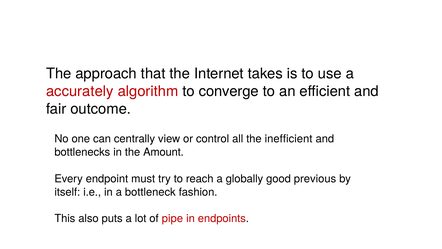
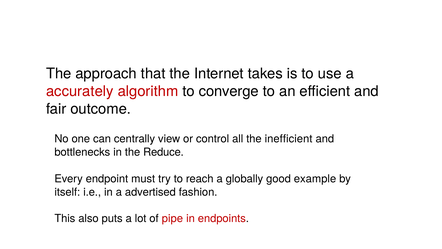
Amount: Amount -> Reduce (163, 152)
previous: previous -> example (315, 179)
bottleneck: bottleneck -> advertised (150, 192)
